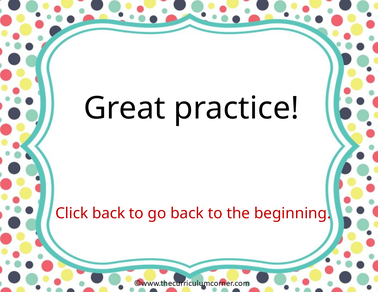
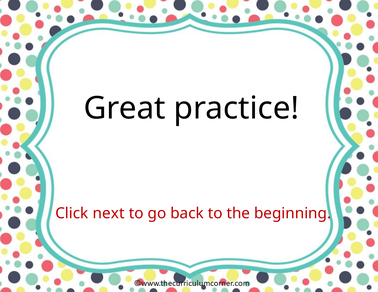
Click back: back -> next (109, 213)
